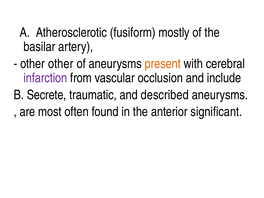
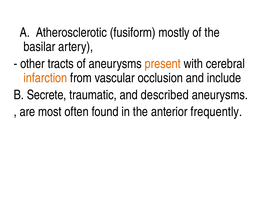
other other: other -> tracts (61, 64)
infarction colour: purple -> orange (45, 78)
significant: significant -> frequently (216, 112)
